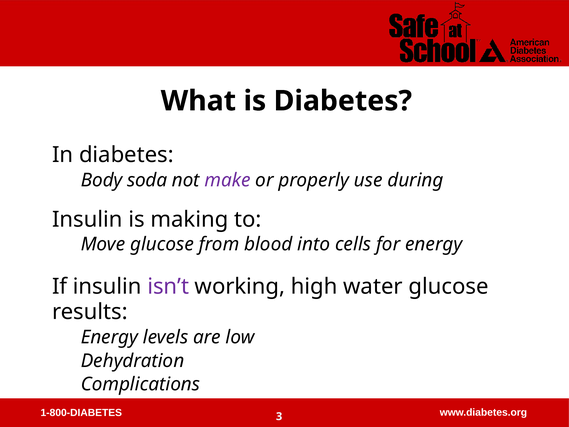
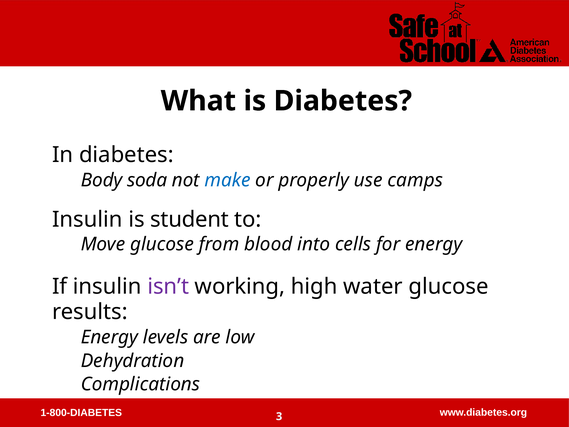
make colour: purple -> blue (228, 180)
during: during -> camps (415, 180)
making: making -> student (190, 219)
